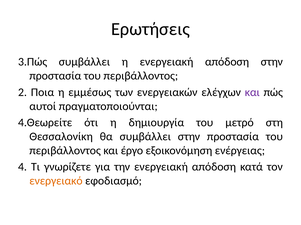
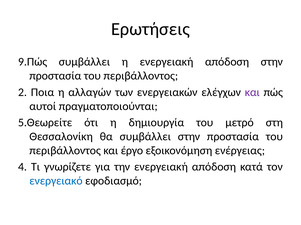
3.Πώς: 3.Πώς -> 9.Πώς (33, 62)
εμμέσως: εμμέσως -> αλλαγών (90, 92)
4.Θεωρείτε: 4.Θεωρείτε -> 5.Θεωρείτε (45, 123)
ενεργειακό colour: orange -> blue (56, 182)
